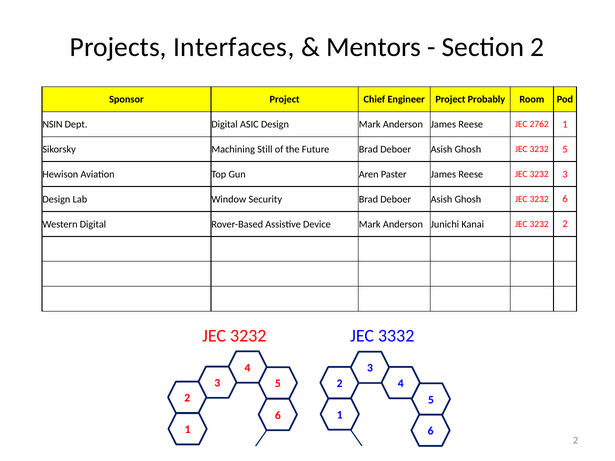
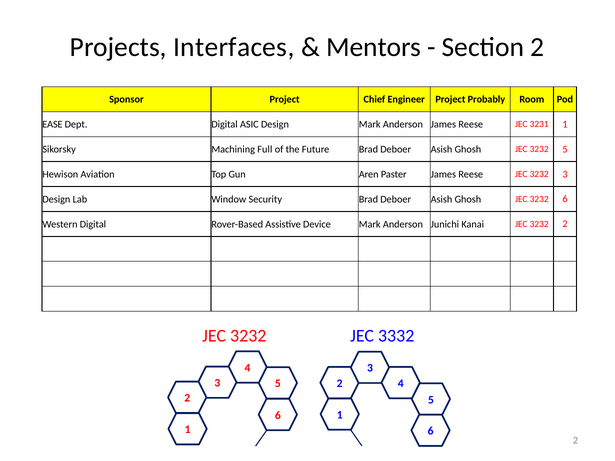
NSIN: NSIN -> EASE (52, 125)
2762: 2762 -> 3231 (539, 124)
Still: Still -> Full (265, 150)
